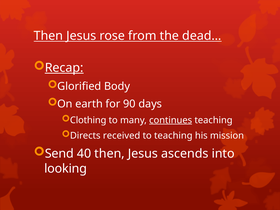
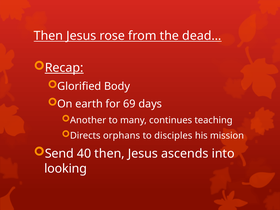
90: 90 -> 69 (129, 104)
Clothing: Clothing -> Another (88, 120)
continues underline: present -> none (171, 120)
received: received -> orphans (122, 136)
to teaching: teaching -> disciples (173, 136)
